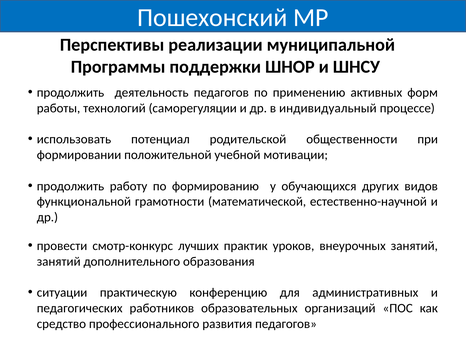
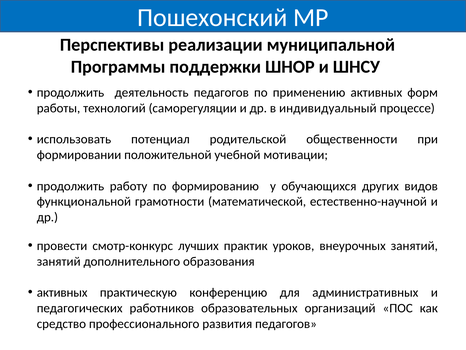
ситуации: ситуации -> активных (62, 292)
